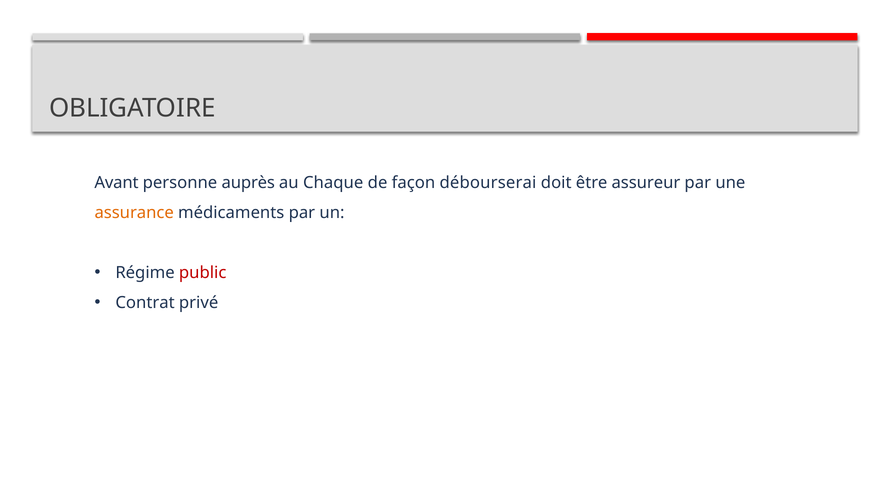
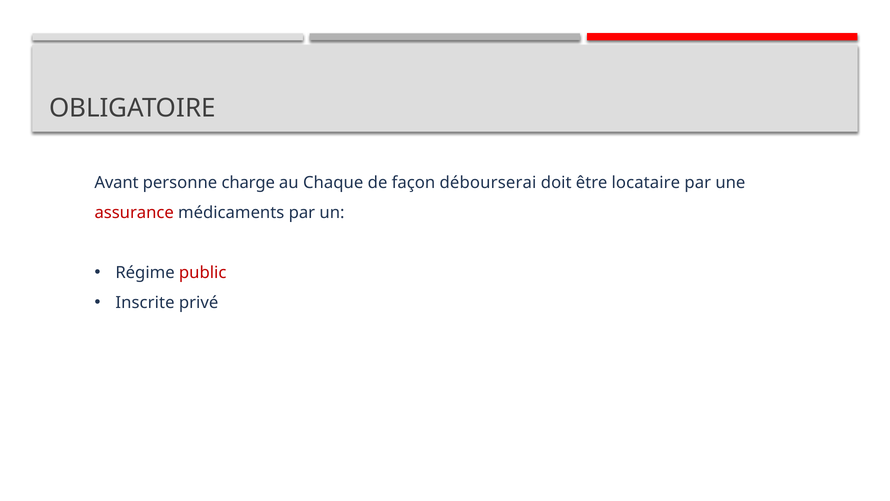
auprès: auprès -> charge (248, 182)
assureur: assureur -> locataire (646, 182)
assurance colour: orange -> red (134, 212)
Contrat: Contrat -> Inscrite (145, 303)
